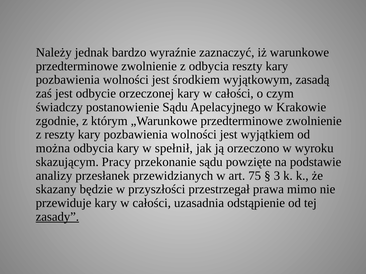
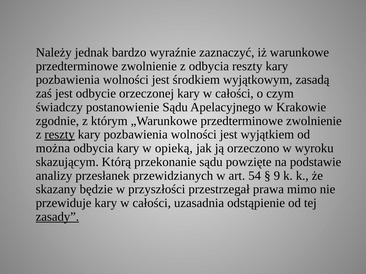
reszty underline: none -> present (60, 135)
spełnił: spełnił -> opieką (174, 149)
Pracy: Pracy -> Którą (116, 162)
75: 75 -> 54 (255, 176)
3: 3 -> 9 (277, 176)
